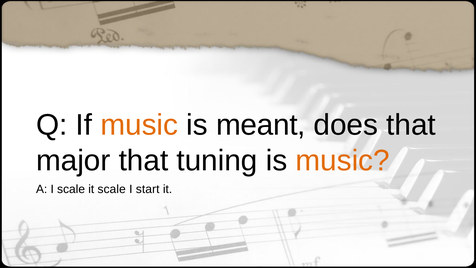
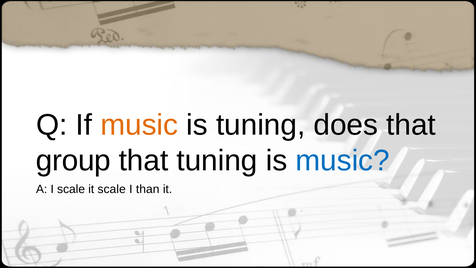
is meant: meant -> tuning (261, 125)
major: major -> group (73, 161)
music colour: orange -> blue (343, 161)
start: start -> than (148, 189)
